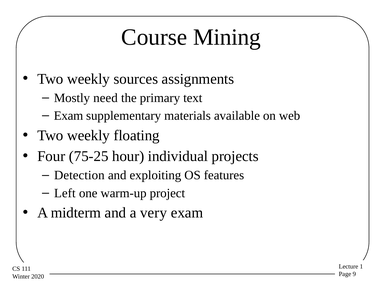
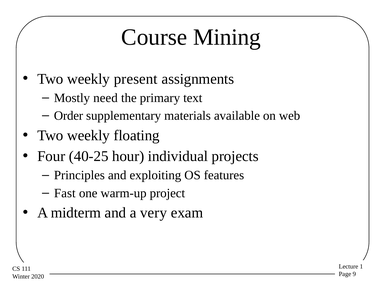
sources: sources -> present (136, 79)
Exam: Exam -> Order (69, 115)
75-25: 75-25 -> 40-25 (89, 156)
Detection: Detection -> Principles (79, 175)
Left: Left -> Fast (65, 193)
